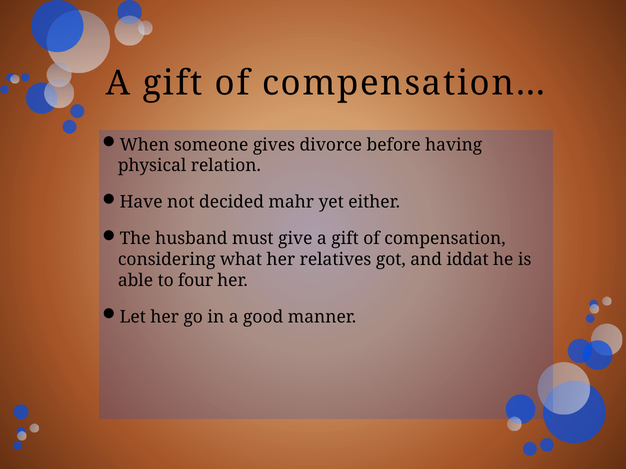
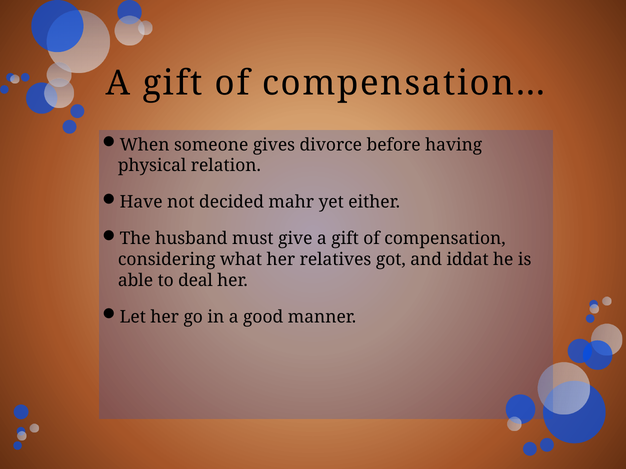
four: four -> deal (196, 281)
